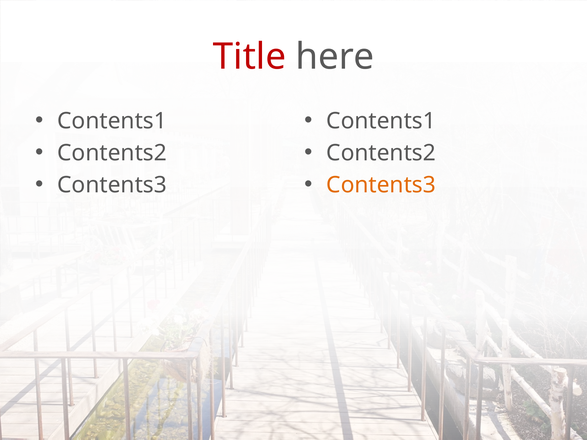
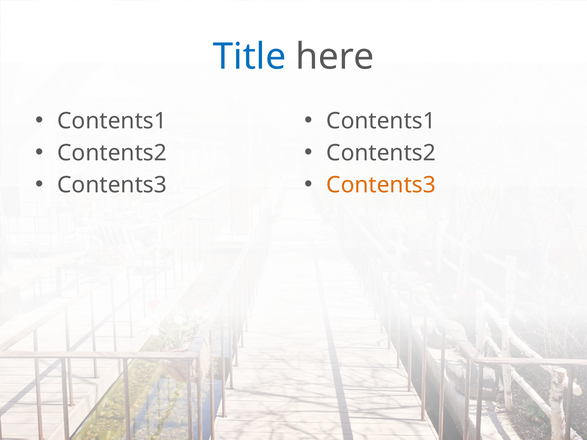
Title colour: red -> blue (249, 57)
